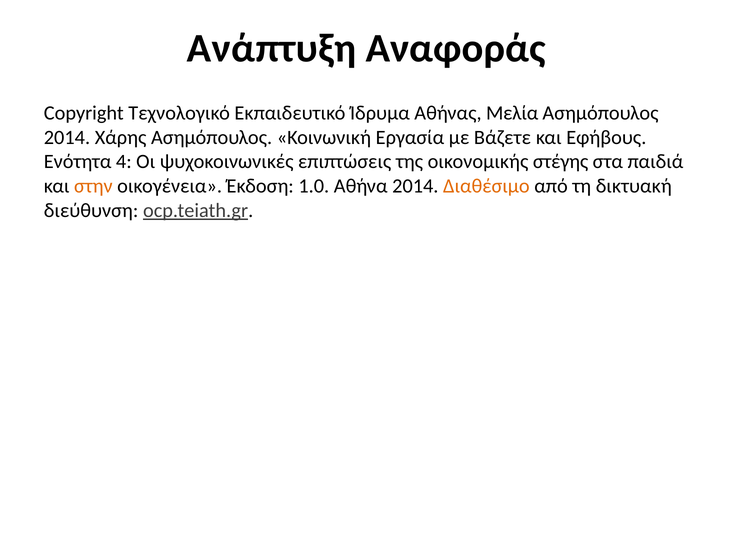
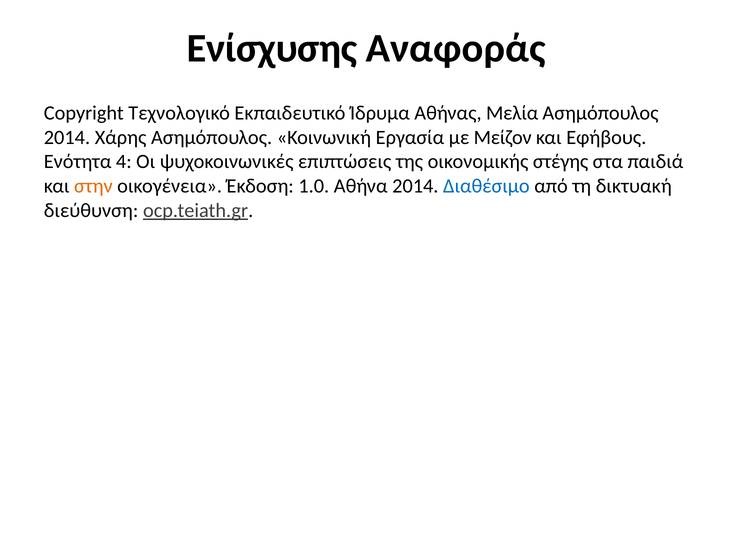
Ανάπτυξη: Ανάπτυξη -> Ενίσχυσης (272, 48)
Βάζετε: Βάζετε -> Μείζον (503, 137)
Διαθέσιμο colour: orange -> blue (486, 186)
